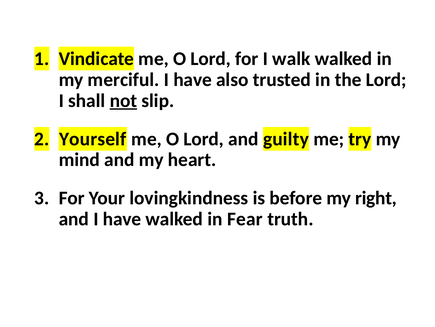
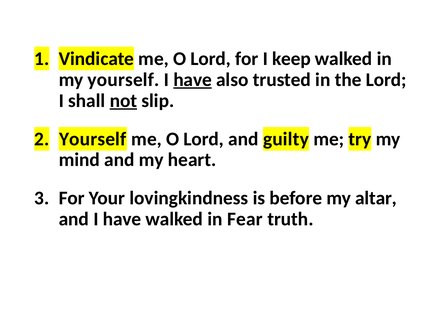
walk: walk -> keep (291, 59)
my merciful: merciful -> yourself (123, 80)
have underline: none -> present (193, 80)
right: right -> altar (376, 198)
